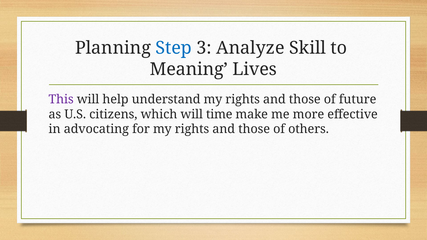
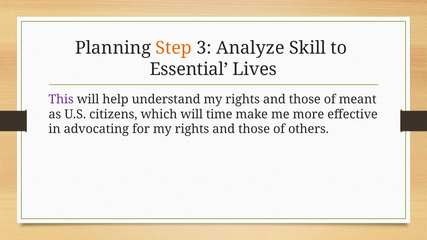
Step colour: blue -> orange (174, 48)
Meaning: Meaning -> Essential (189, 69)
future: future -> meant (358, 99)
